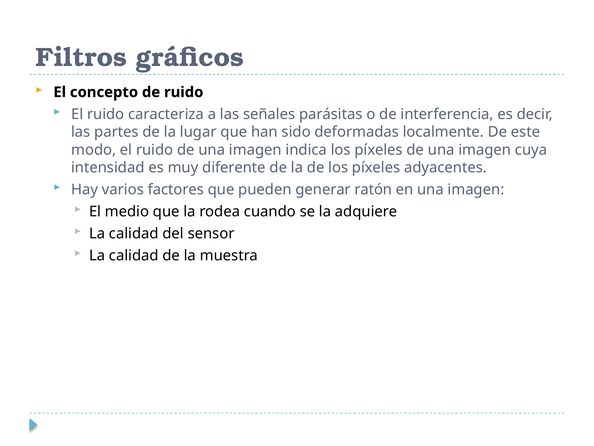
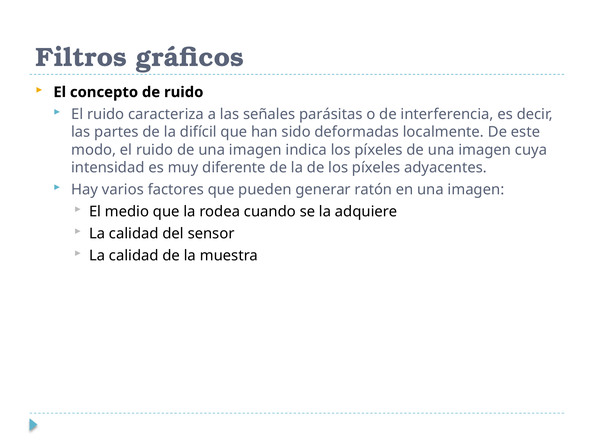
lugar: lugar -> difícil (198, 132)
